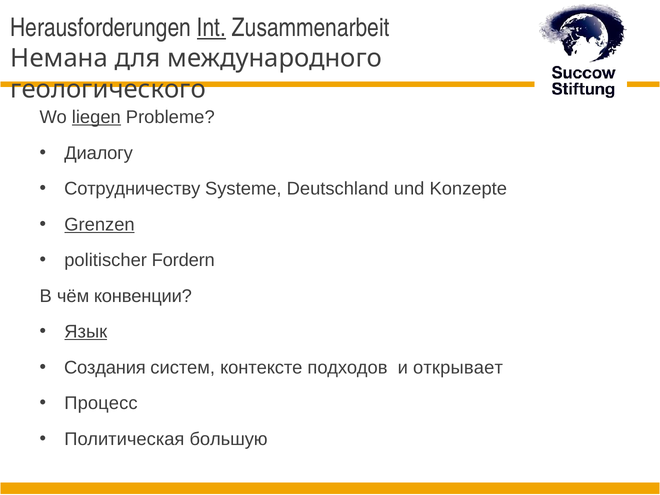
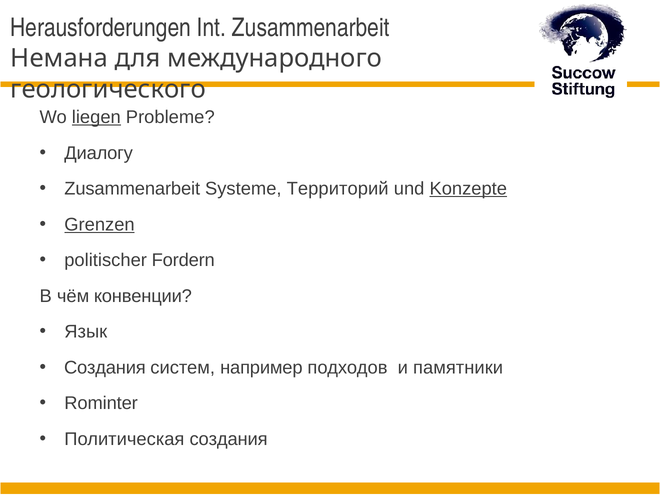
Int underline: present -> none (212, 28)
Сотрудничеству: Сотрудничеству -> Zusammenarbeit (132, 189)
Deutschland: Deutschland -> Территорий (338, 189)
Konzepte underline: none -> present (468, 189)
Язык underline: present -> none (86, 332)
контексте: контексте -> например (261, 368)
открывает: открывает -> памятники (458, 368)
Процесс: Процесс -> Rominter (101, 403)
Политическая большую: большую -> создания (229, 439)
